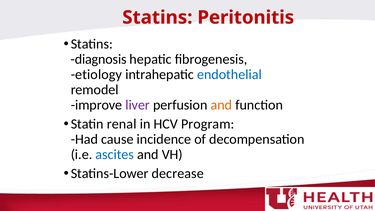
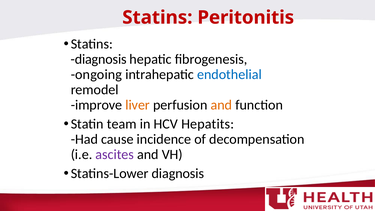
etiology: etiology -> ongoing (96, 74)
liver colour: purple -> orange (138, 105)
renal: renal -> team (122, 124)
Program: Program -> Hepatits (208, 124)
ascites colour: blue -> purple (115, 154)
Statins-Lower decrease: decrease -> diagnosis (178, 173)
